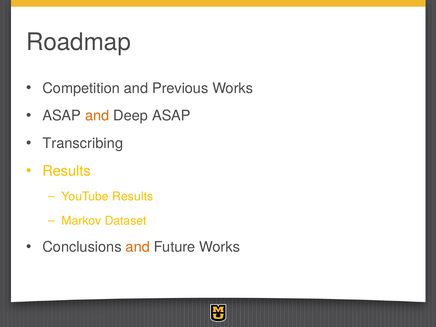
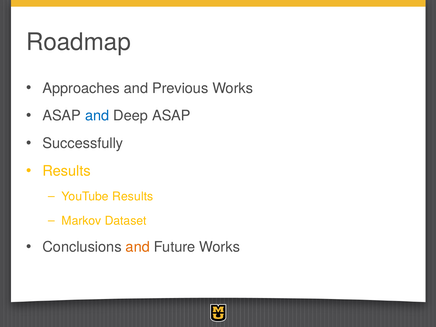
Competition: Competition -> Approaches (81, 88)
and colour: orange -> blue (97, 116)
Transcribing: Transcribing -> Successfully (83, 143)
